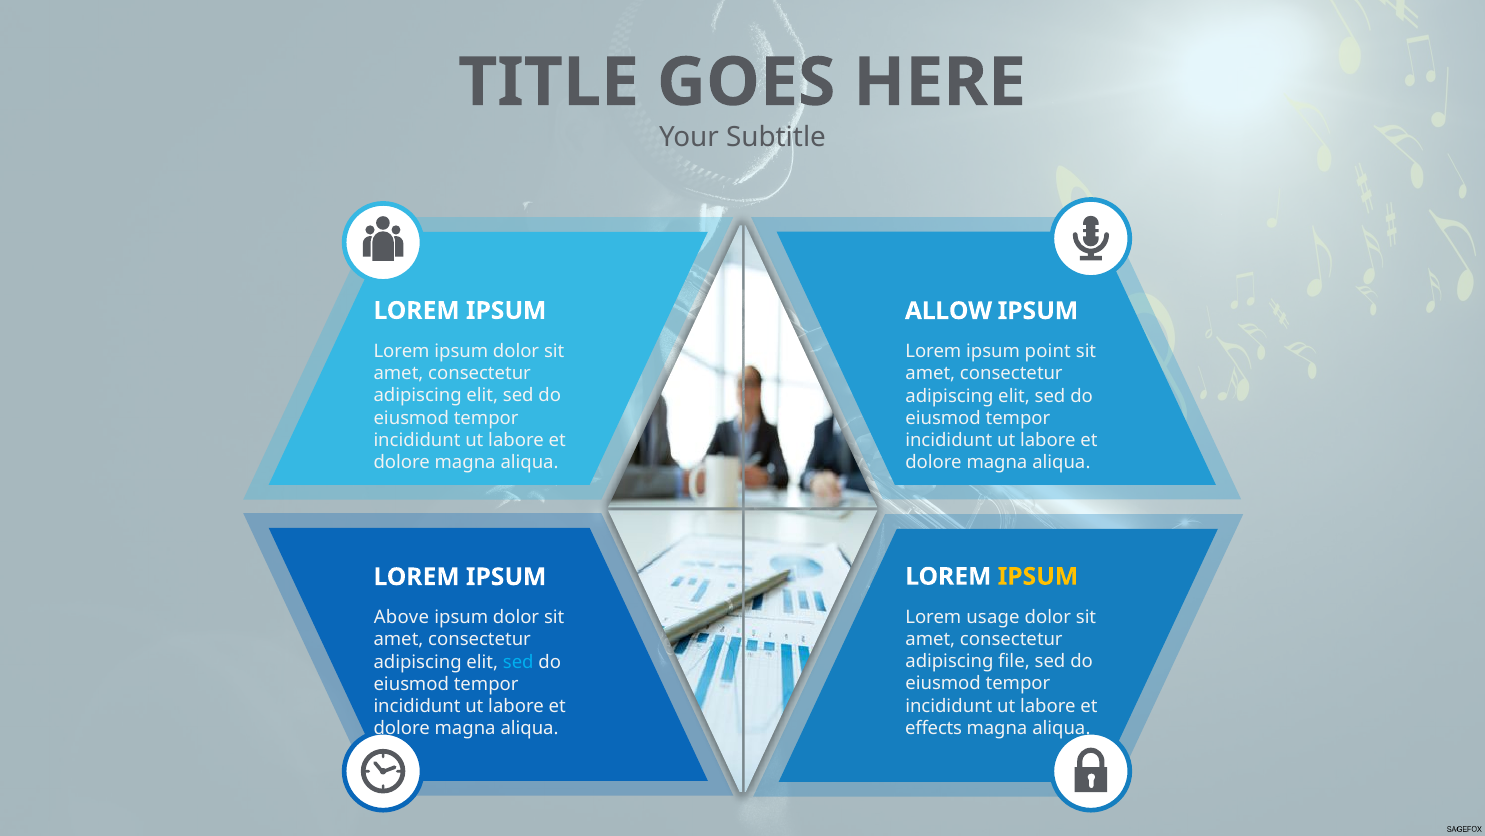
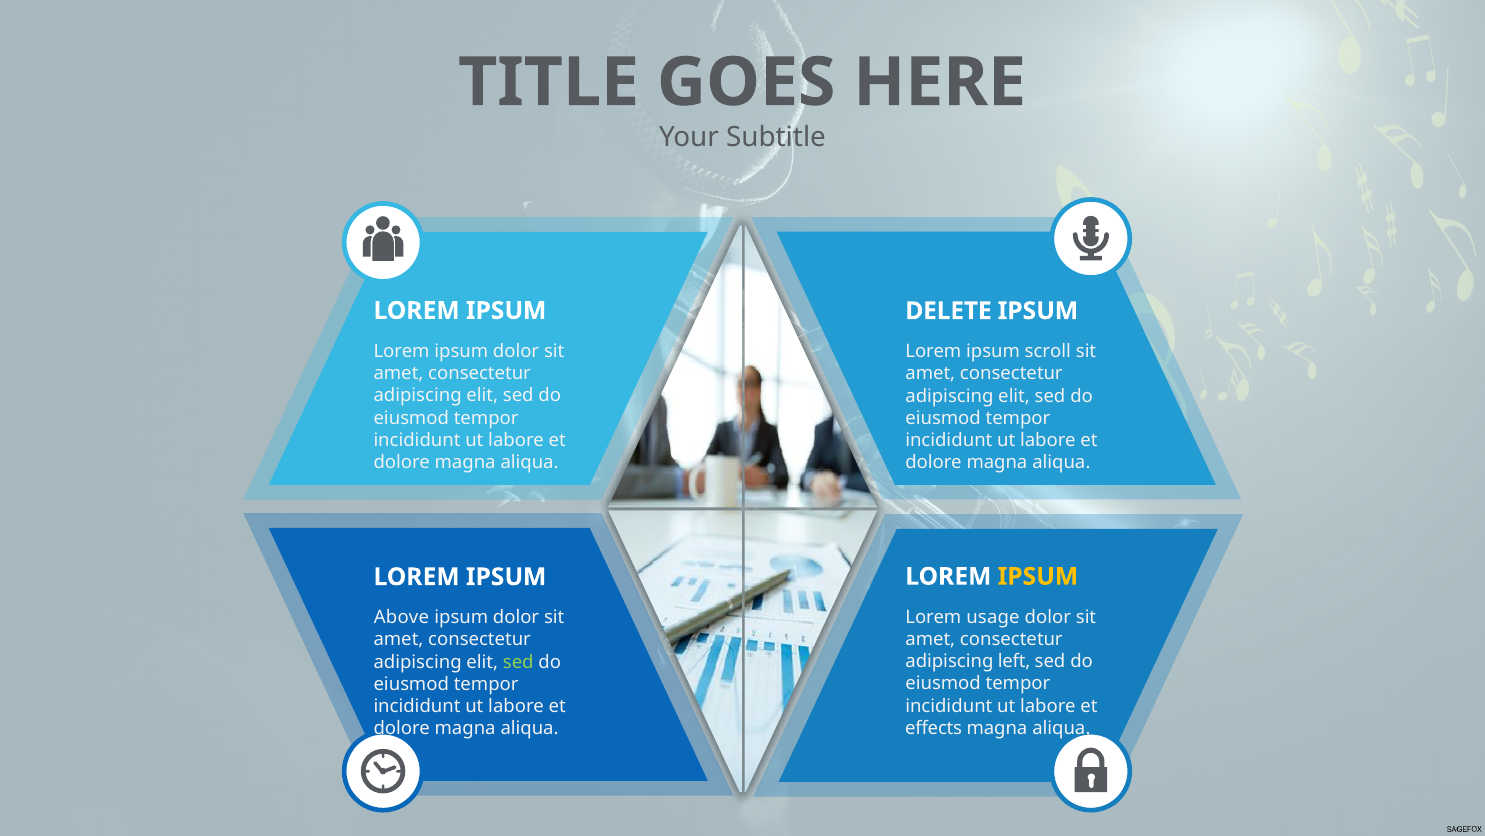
ALLOW: ALLOW -> DELETE (949, 311)
point: point -> scroll (1048, 351)
file: file -> left (1014, 661)
sed colour: light blue -> light green (518, 661)
